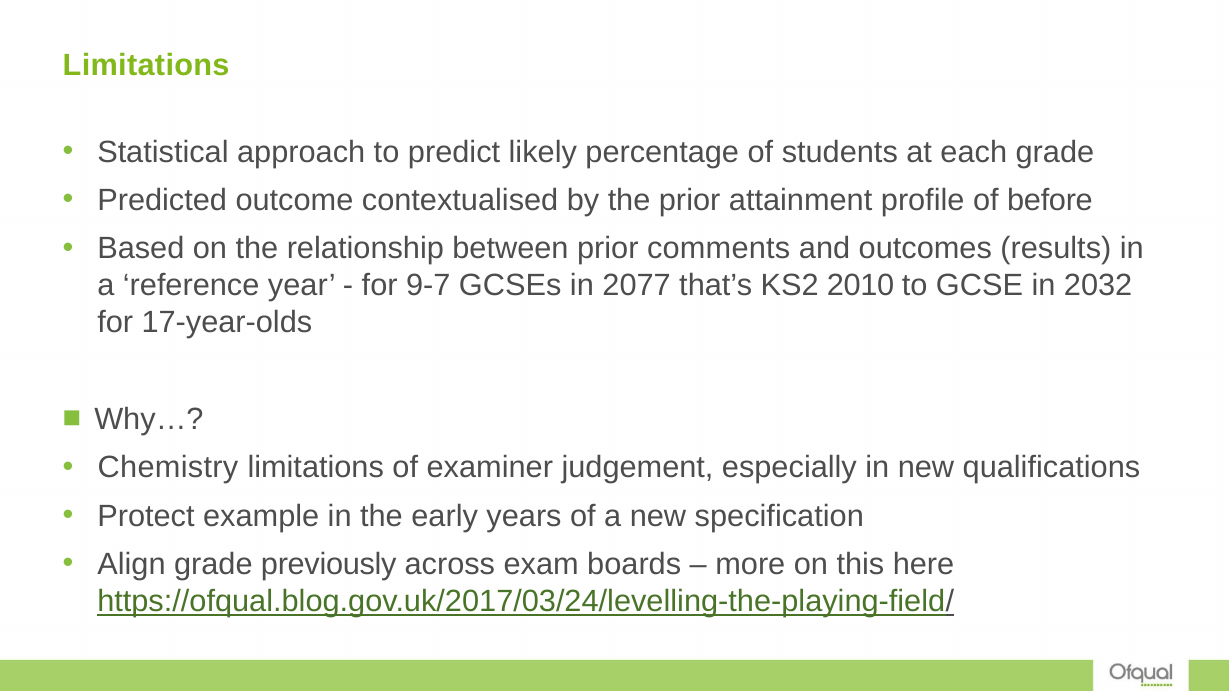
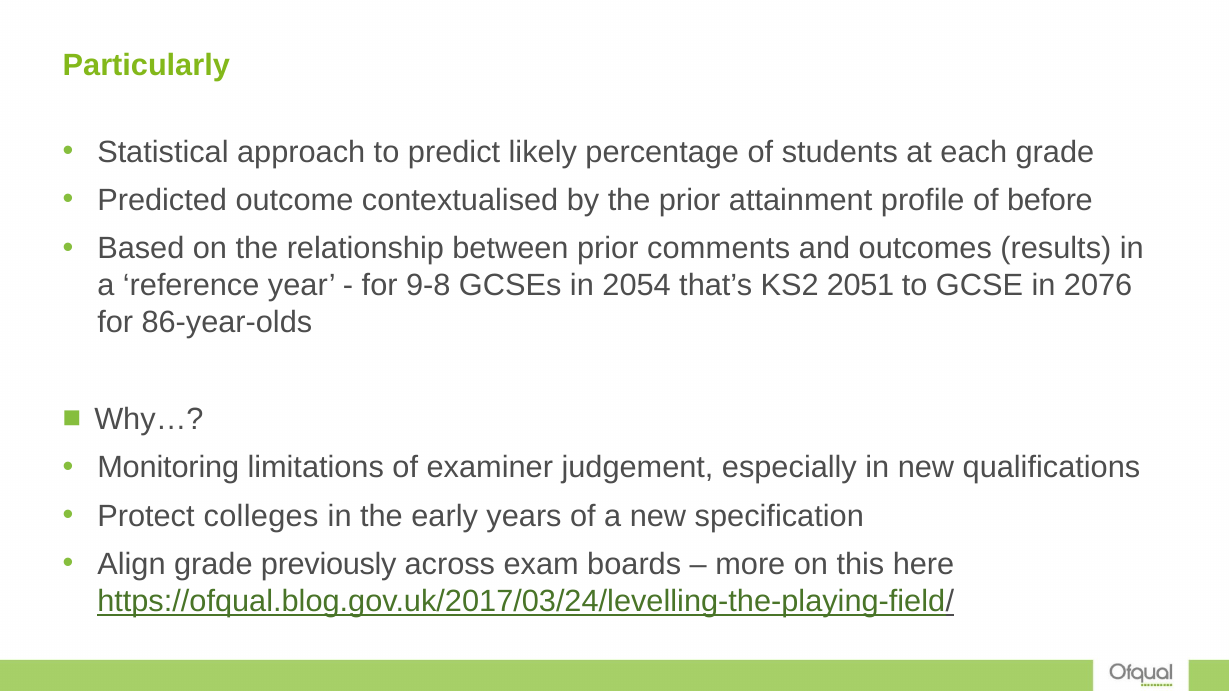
Limitations: Limitations -> Particularly (146, 65)
9-7: 9-7 -> 9-8 (428, 286)
2077: 2077 -> 2054 (637, 286)
2010: 2010 -> 2051 (860, 286)
2032: 2032 -> 2076 (1098, 286)
17-year-olds: 17-year-olds -> 86-year-olds (227, 323)
Chemistry: Chemistry -> Monitoring (168, 468)
example: example -> colleges (261, 516)
